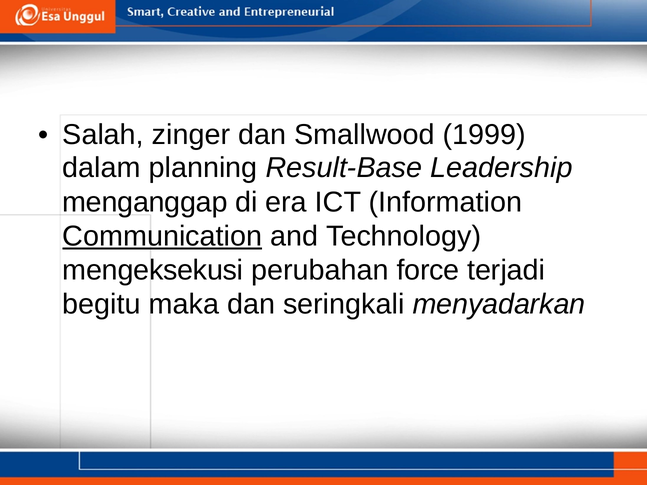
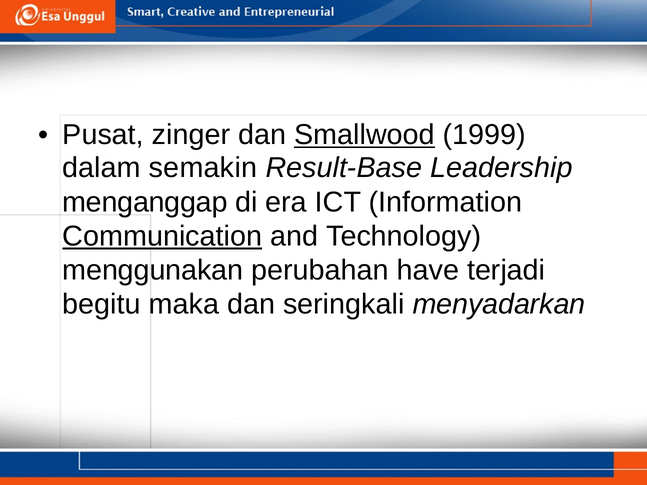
Salah: Salah -> Pusat (103, 135)
Smallwood underline: none -> present (365, 135)
planning: planning -> semakin (203, 168)
mengeksekusi: mengeksekusi -> menggunakan (153, 270)
force: force -> have (428, 270)
